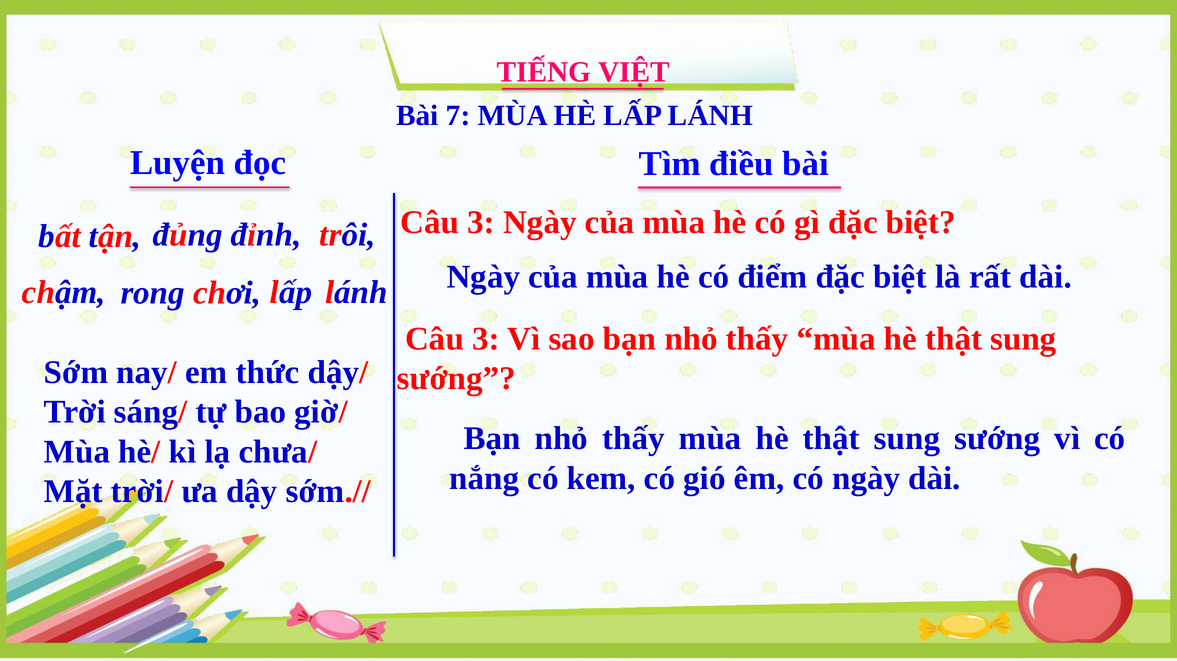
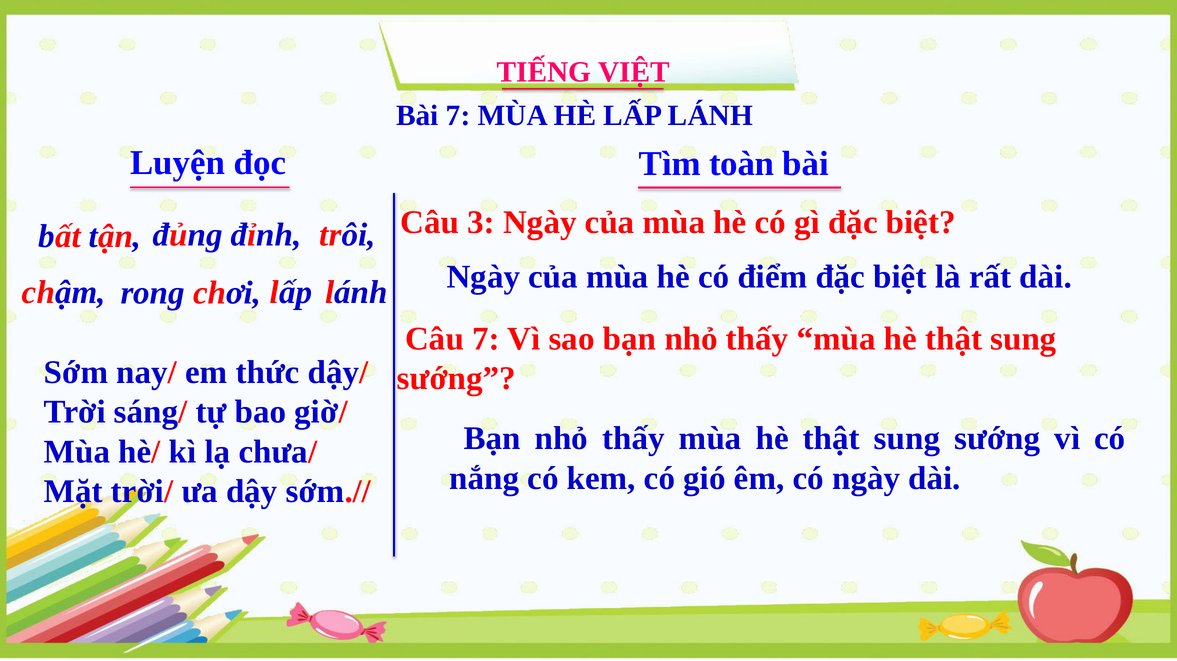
điều: điều -> toàn (742, 164)
3: 3 -> 7 (486, 339)
